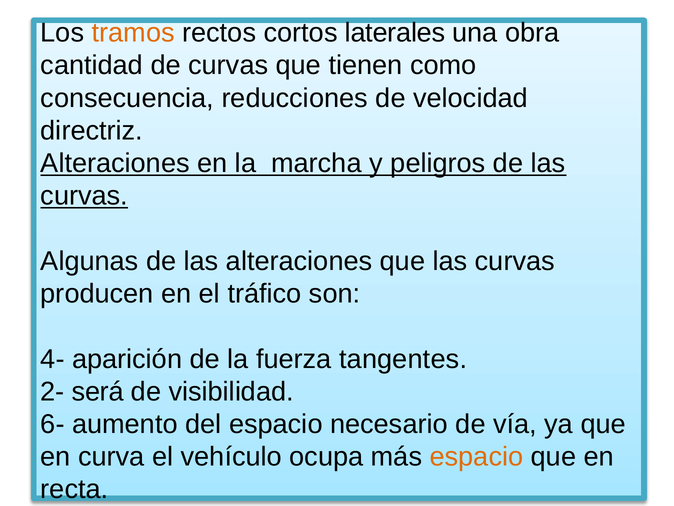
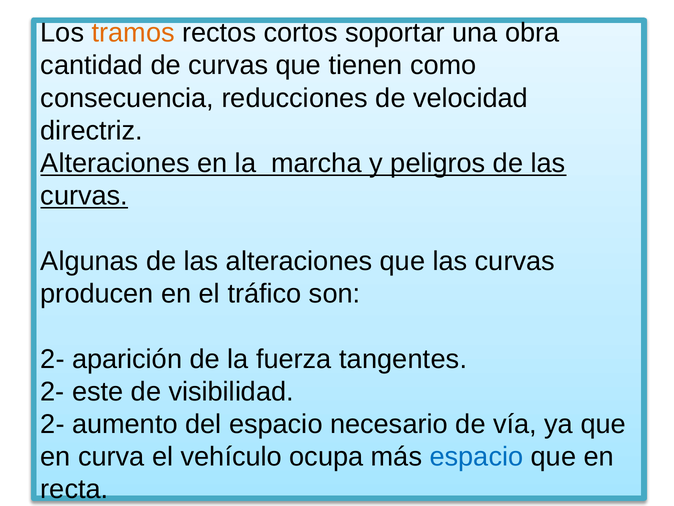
laterales: laterales -> soportar (395, 33)
4-: 4- -> 2- (52, 359)
será: será -> este (98, 391)
6-: 6- -> 2- (52, 424)
espacio colour: orange -> blue (476, 456)
